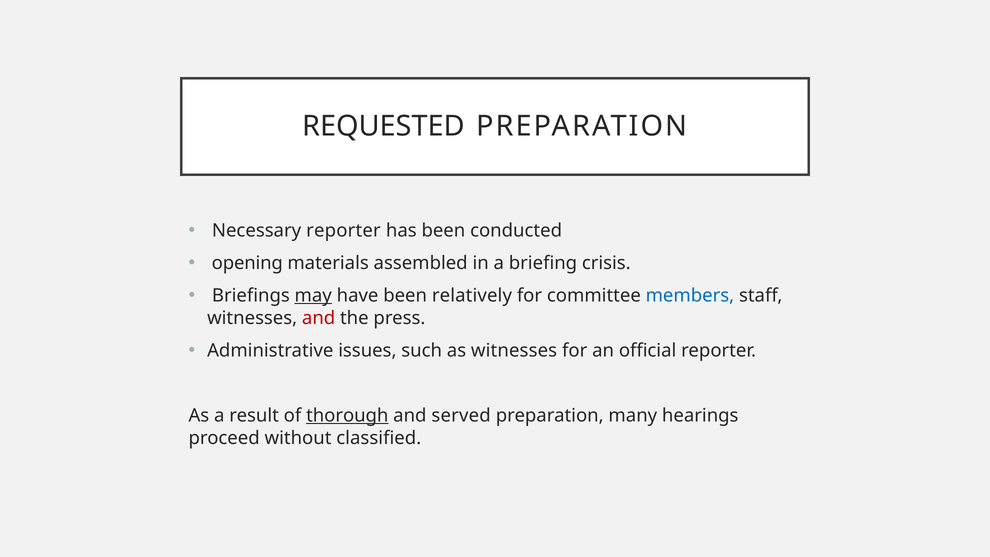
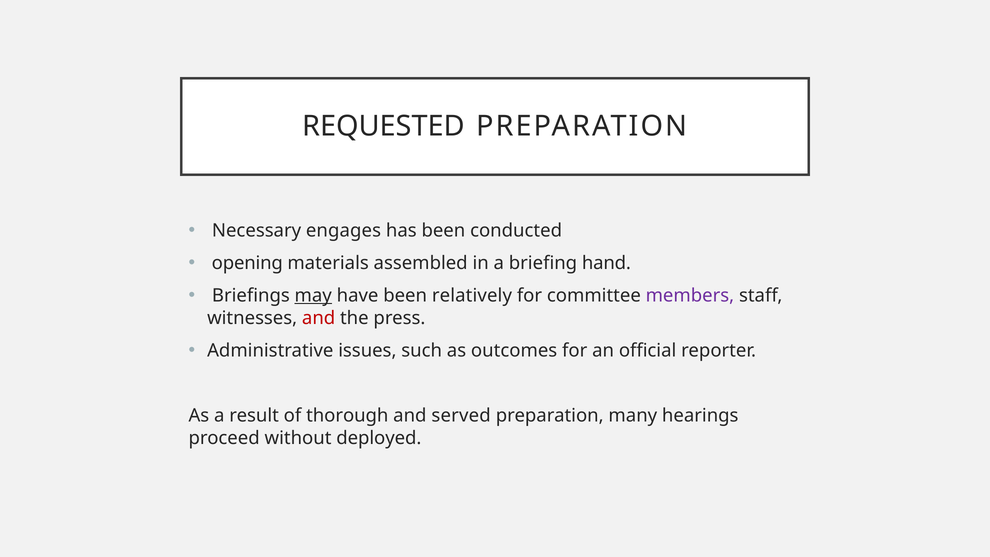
Necessary reporter: reporter -> engages (343, 230)
crisis: crisis -> hand (606, 263)
members colour: blue -> purple (690, 296)
as witnesses: witnesses -> outcomes (514, 350)
thorough underline: present -> none (347, 416)
classified: classified -> deployed (379, 438)
